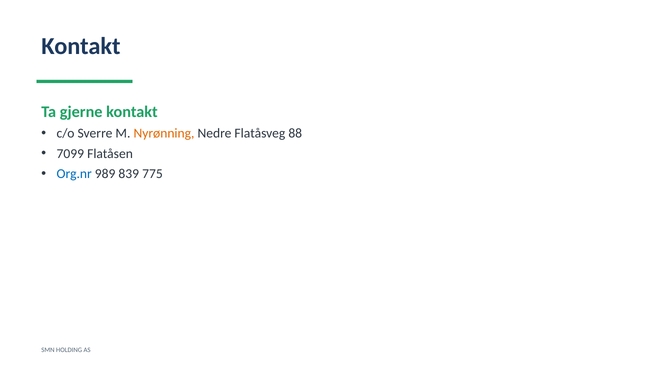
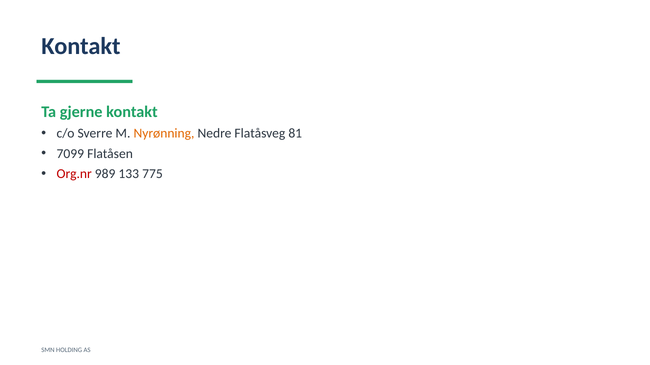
88: 88 -> 81 (295, 134)
Org.nr colour: blue -> red (74, 174)
839: 839 -> 133 (129, 174)
